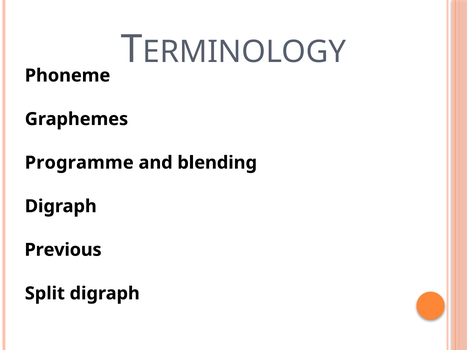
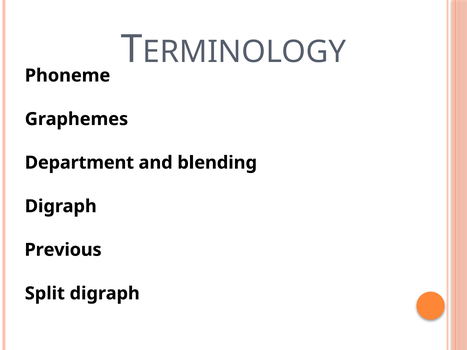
Programme: Programme -> Department (79, 163)
